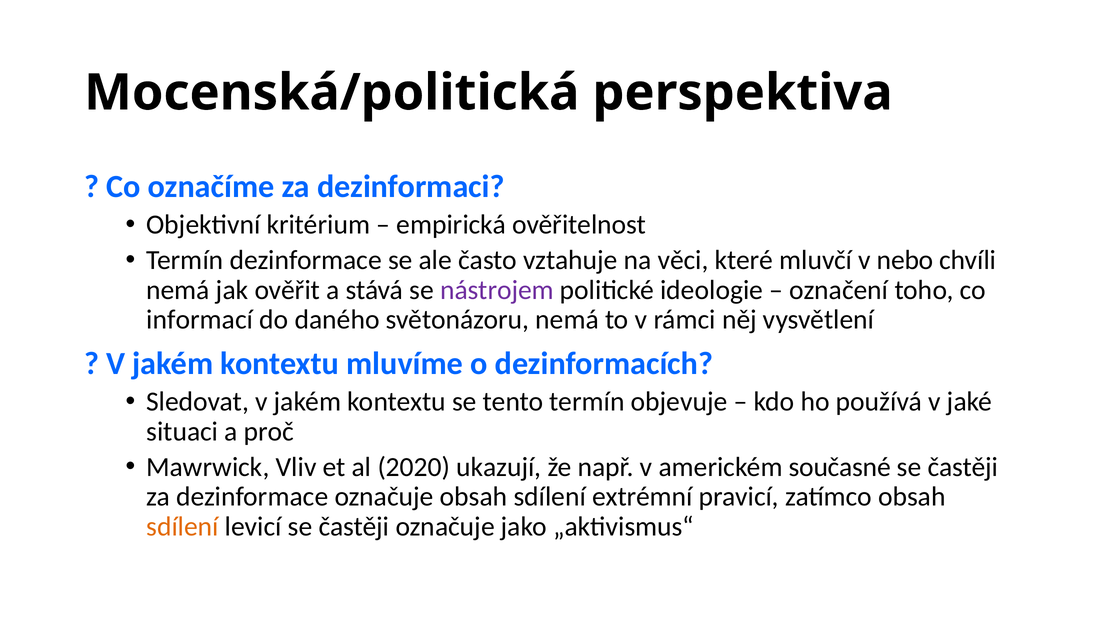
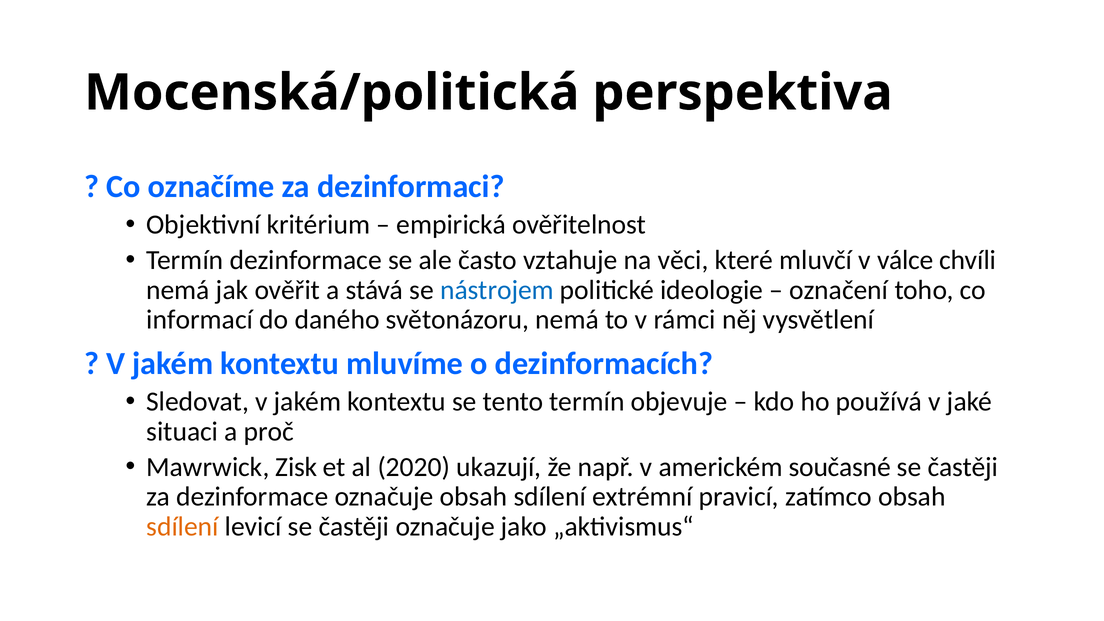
nebo: nebo -> válce (905, 260)
nástrojem colour: purple -> blue (497, 290)
Vliv: Vliv -> Zisk (296, 467)
